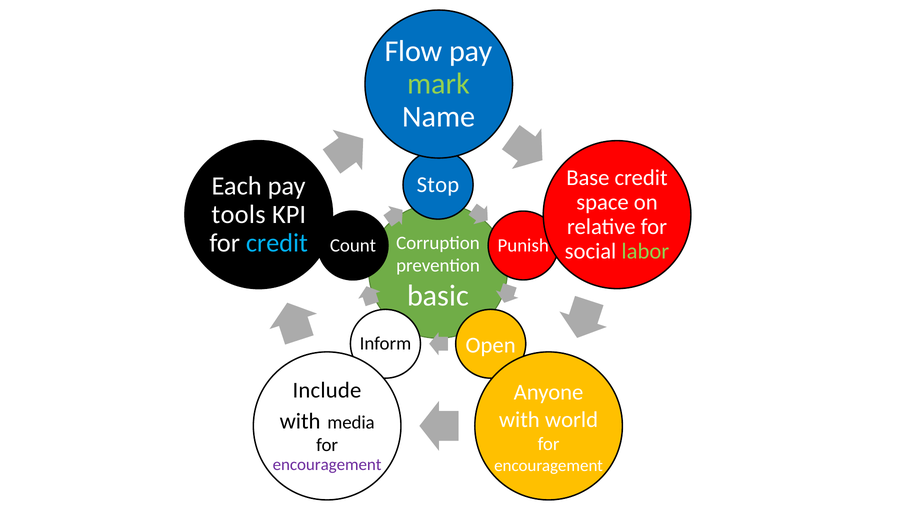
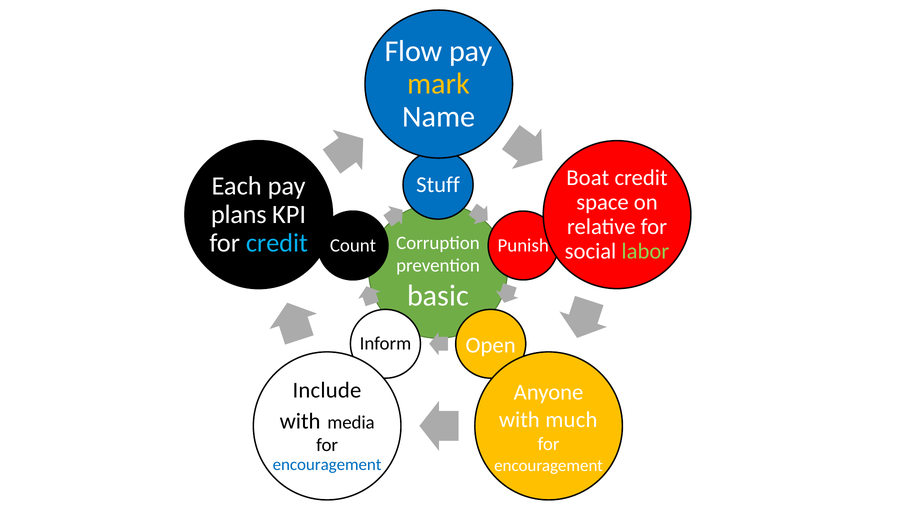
mark colour: light green -> yellow (439, 84)
Base: Base -> Boat (588, 178)
Stop: Stop -> Stuff (438, 185)
tools: tools -> plans (239, 215)
world: world -> much (571, 420)
encouragement colour: purple -> blue (327, 465)
